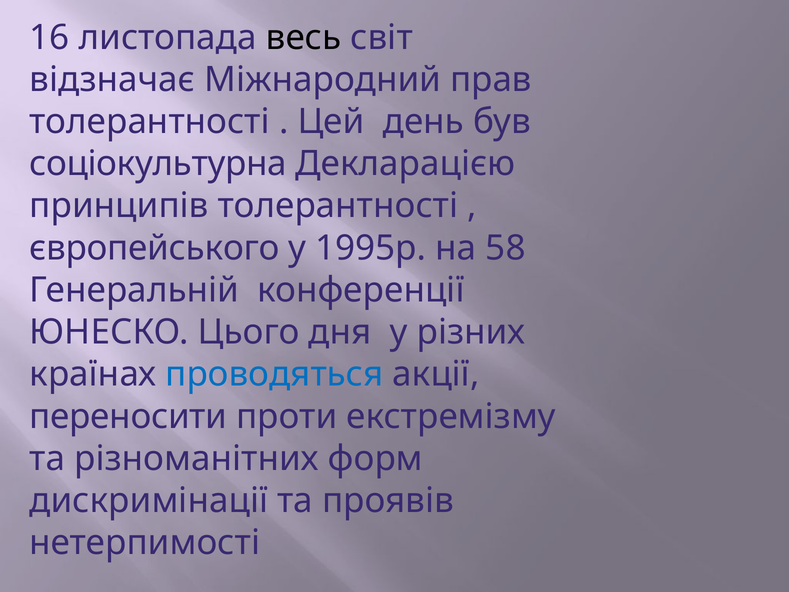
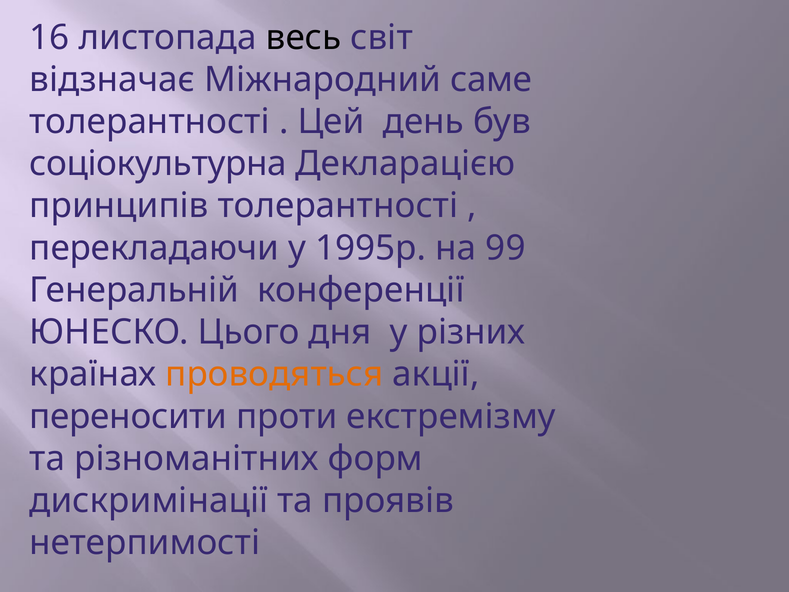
прав: прав -> саме (491, 80)
європейського: європейського -> перекладаючи (154, 248)
58: 58 -> 99 (506, 248)
проводяться colour: blue -> orange (274, 374)
